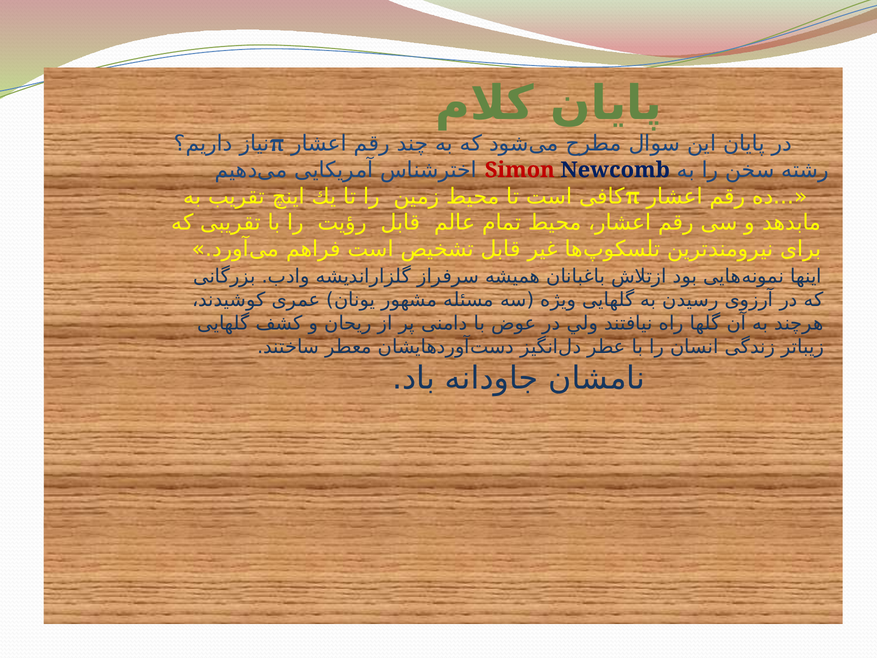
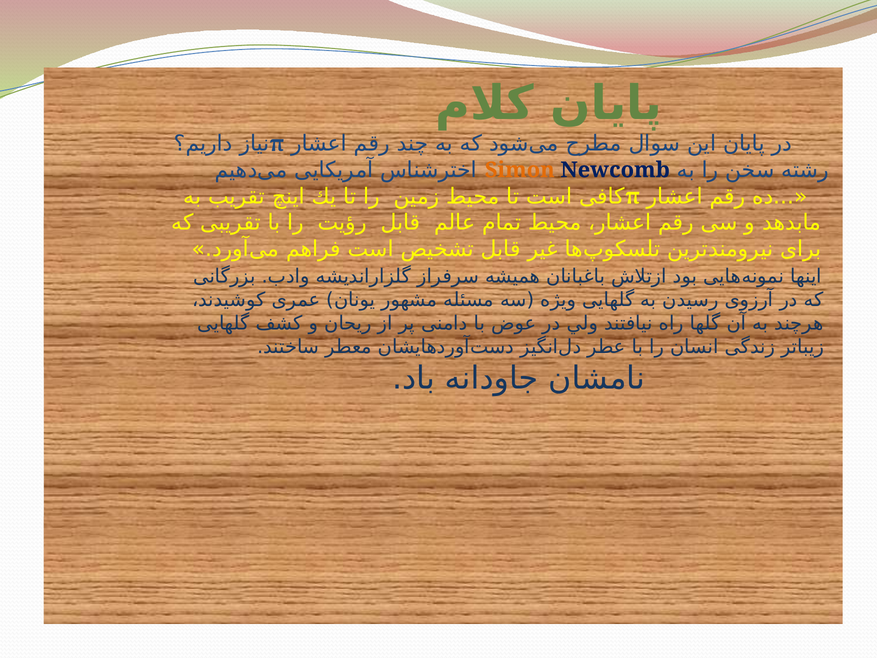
Simon colour: red -> orange (520, 170)
